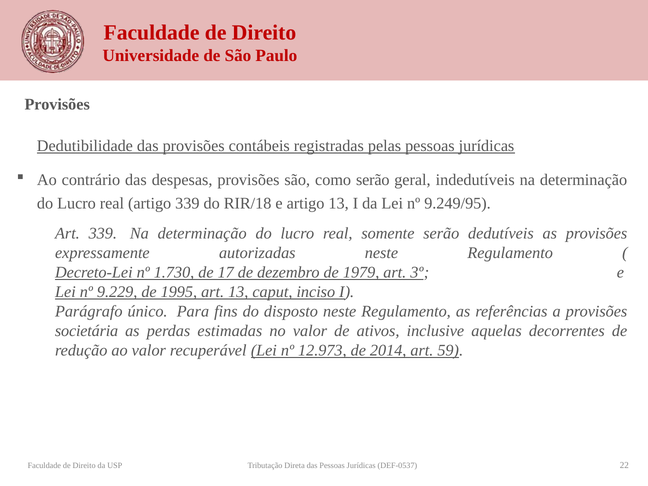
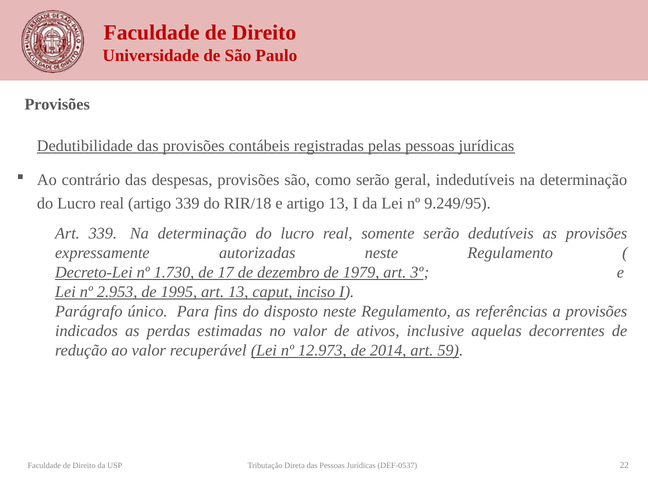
9.229: 9.229 -> 2.953 (117, 292)
societária: societária -> indicados (86, 331)
